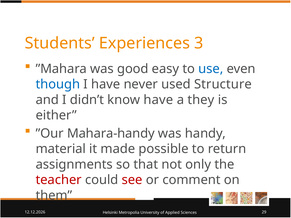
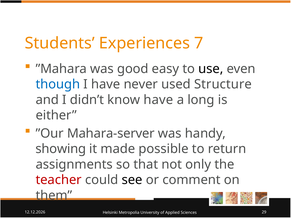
3: 3 -> 7 (199, 43)
use colour: blue -> black (211, 69)
they: they -> long (201, 100)
Mahara-handy: Mahara-handy -> Mahara-server (111, 134)
material: material -> showing (61, 149)
see colour: red -> black (132, 180)
